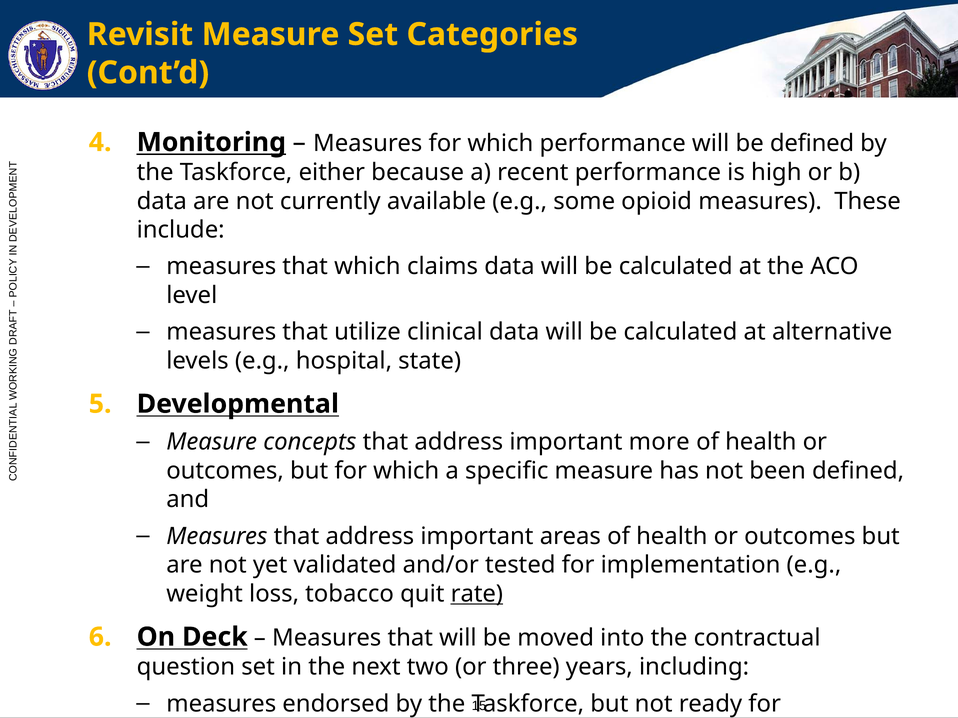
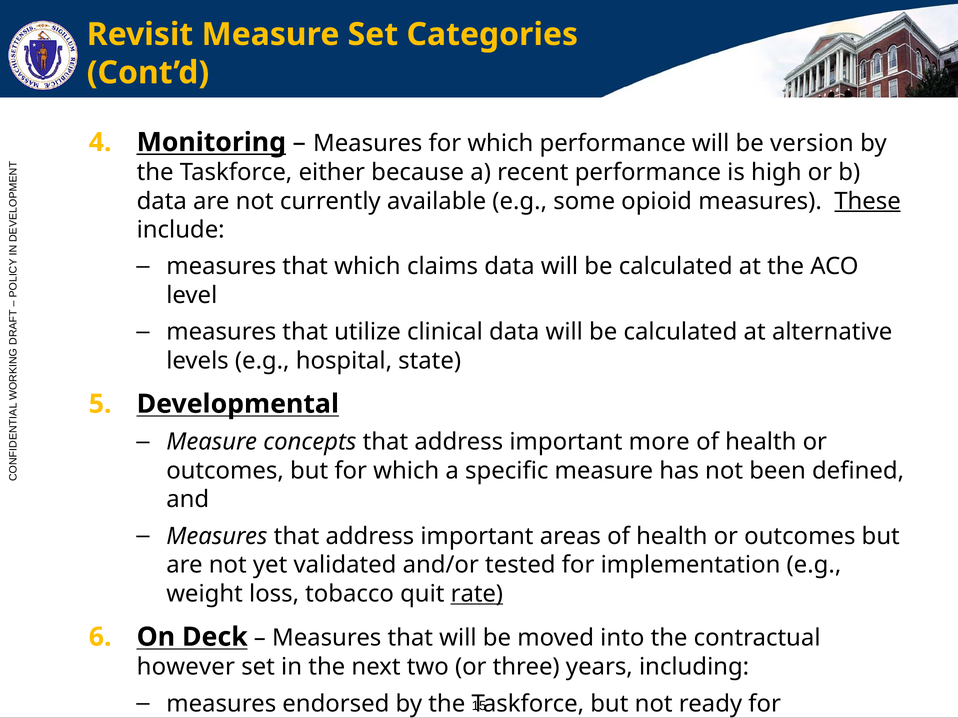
be defined: defined -> version (812, 143)
These underline: none -> present (868, 201)
question: question -> however (186, 668)
